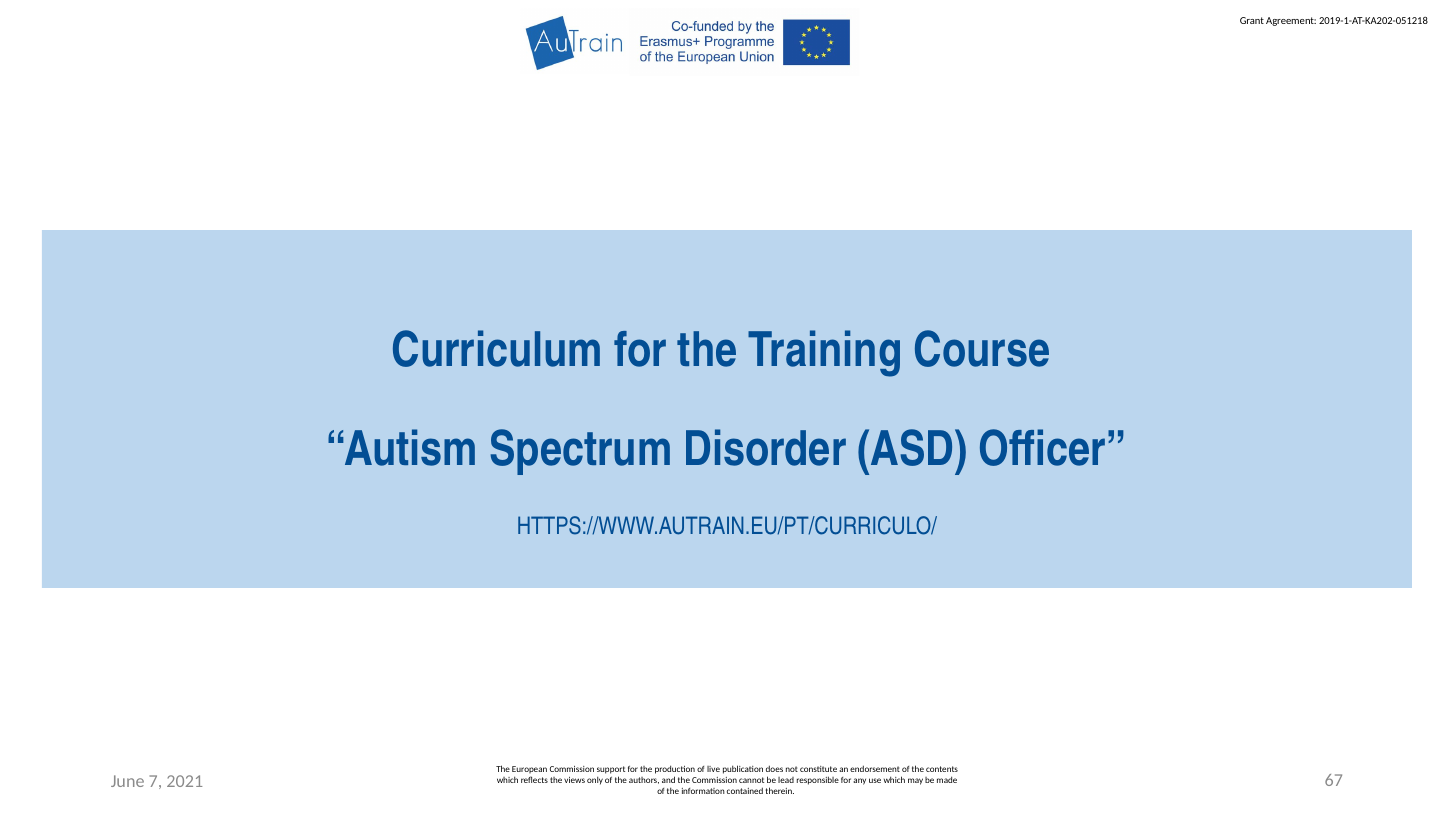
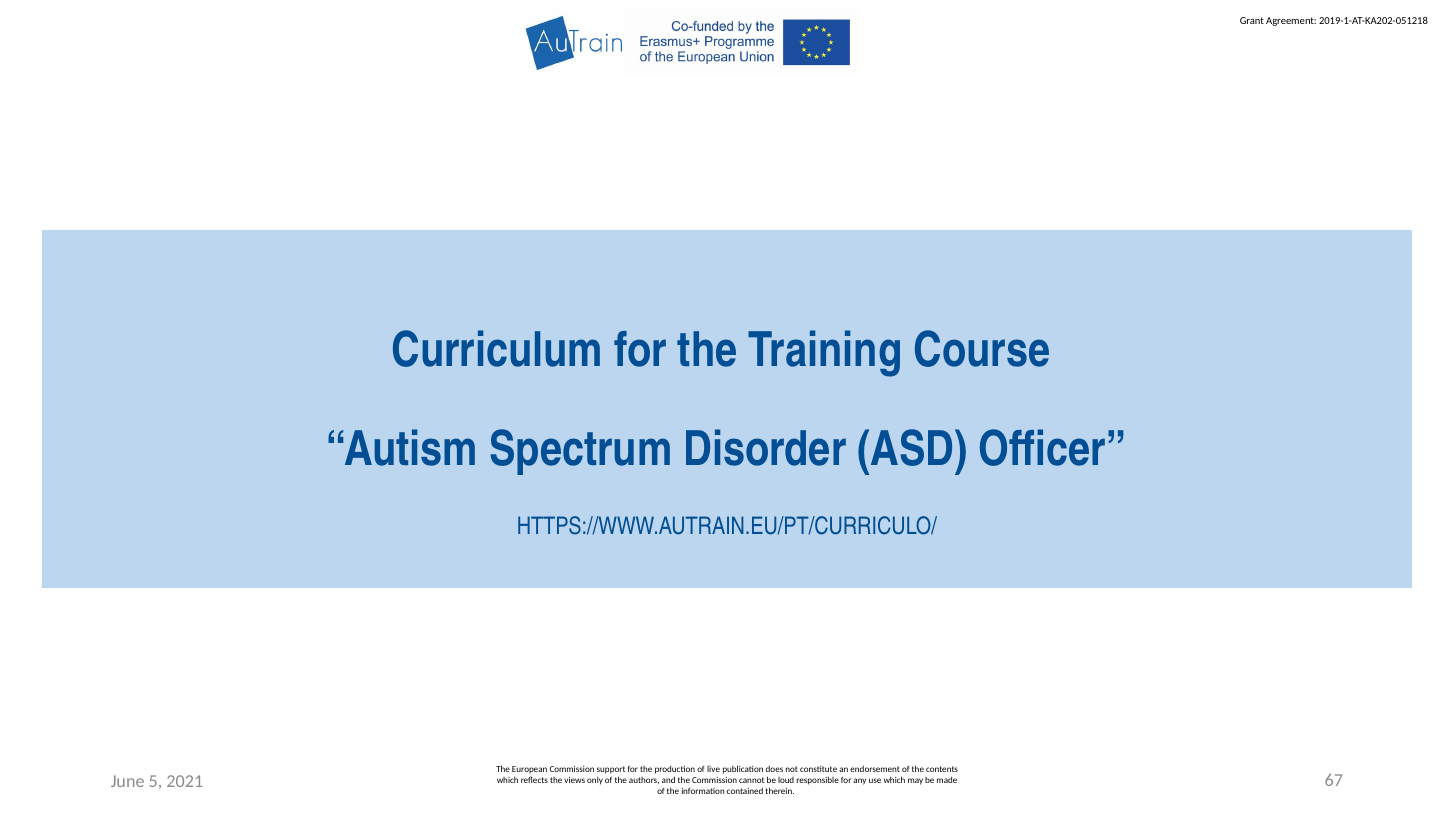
7: 7 -> 5 (156, 781)
lead: lead -> loud (786, 780)
